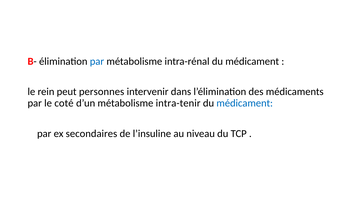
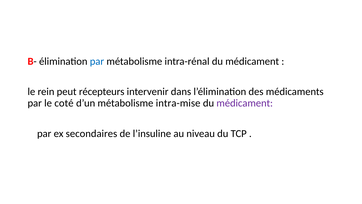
personnes: personnes -> récepteurs (102, 92)
intra-tenir: intra-tenir -> intra-mise (178, 103)
médicament colour: blue -> purple (245, 103)
